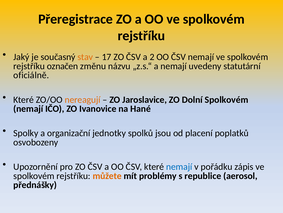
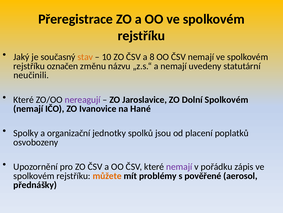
17: 17 -> 10 (107, 57)
2: 2 -> 8 (152, 57)
oficiálně: oficiálně -> neučinili (31, 75)
nereagují colour: orange -> purple (83, 99)
nemají colour: blue -> purple (179, 166)
republice: republice -> pověřené (203, 175)
